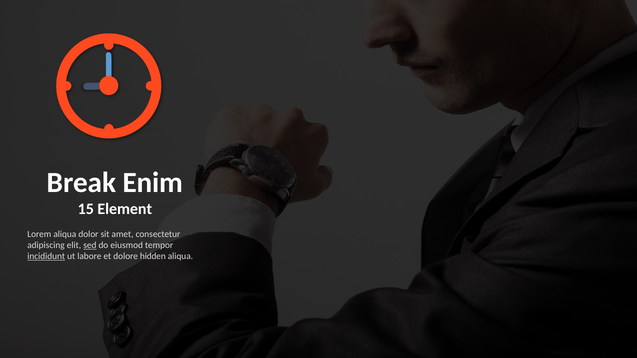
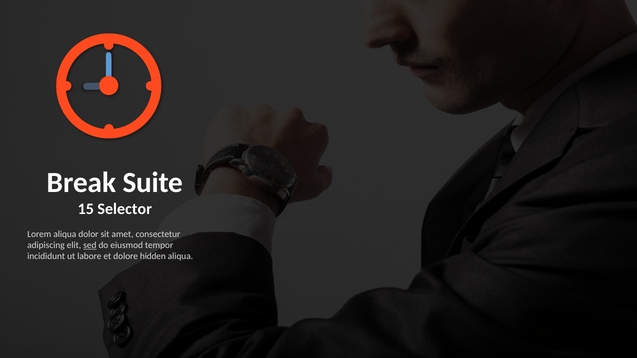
Enim: Enim -> Suite (153, 183)
Element: Element -> Selector (125, 209)
incididunt underline: present -> none (46, 257)
